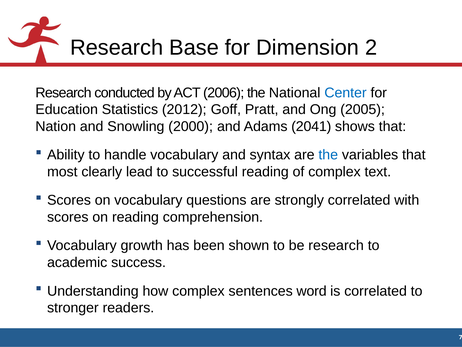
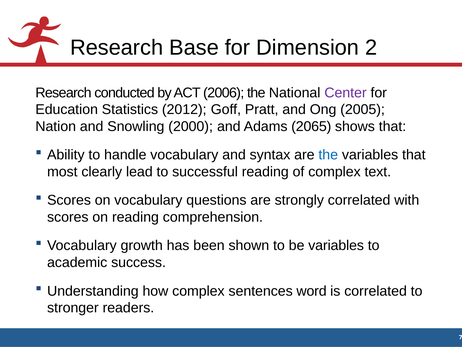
Center colour: blue -> purple (345, 93)
2041: 2041 -> 2065 (311, 126)
be research: research -> variables (336, 245)
